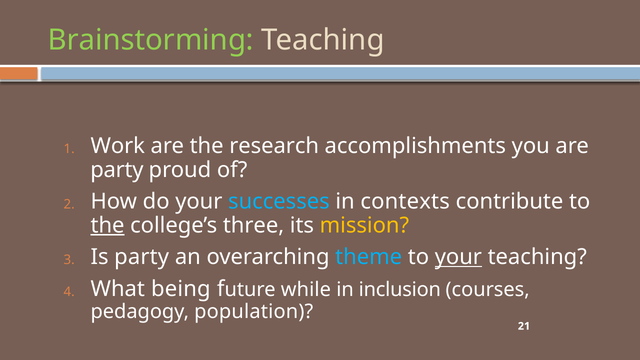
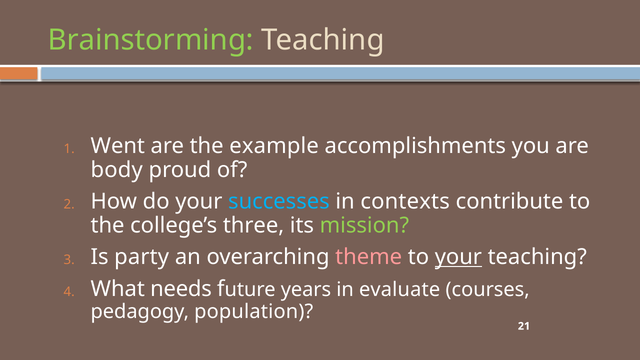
Work: Work -> Went (118, 146)
research: research -> example (274, 146)
party: party -> body (117, 170)
the underline: present -> none (108, 225)
mission colour: yellow -> light green (364, 225)
theme colour: light blue -> pink (369, 257)
being: being -> needs (181, 289)
while: while -> years (306, 289)
inclusion: inclusion -> evaluate (400, 289)
